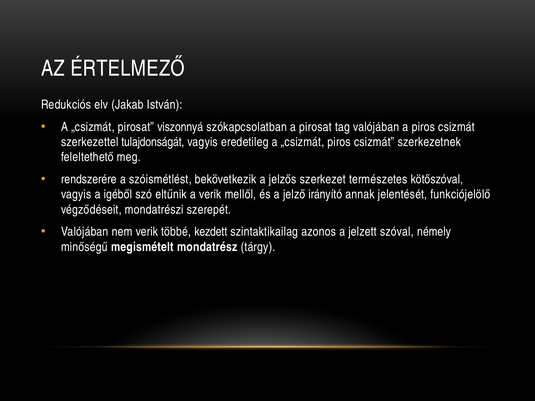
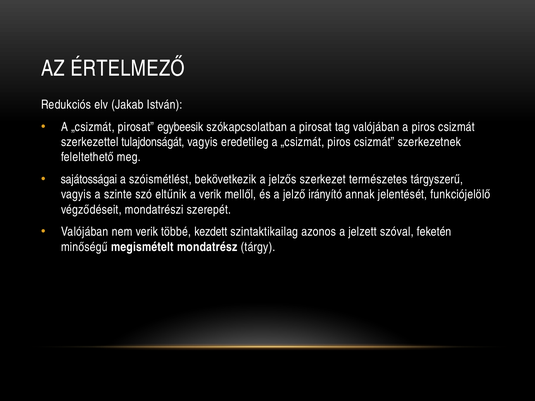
viszonnyá: viszonnyá -> egybeesik (180, 127)
rendszerére: rendszerére -> sajátosságai (89, 179)
kötőszóval: kötőszóval -> tárgyszerű (437, 179)
igéből: igéből -> szinte (118, 195)
némely: némely -> feketén (434, 232)
